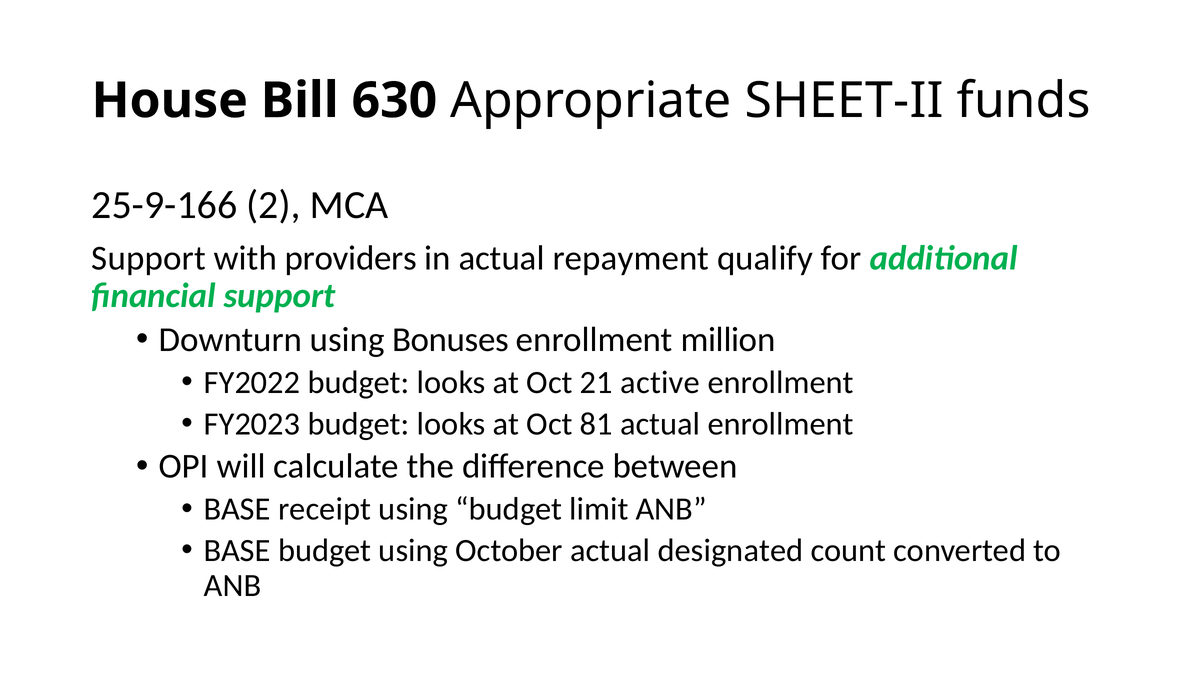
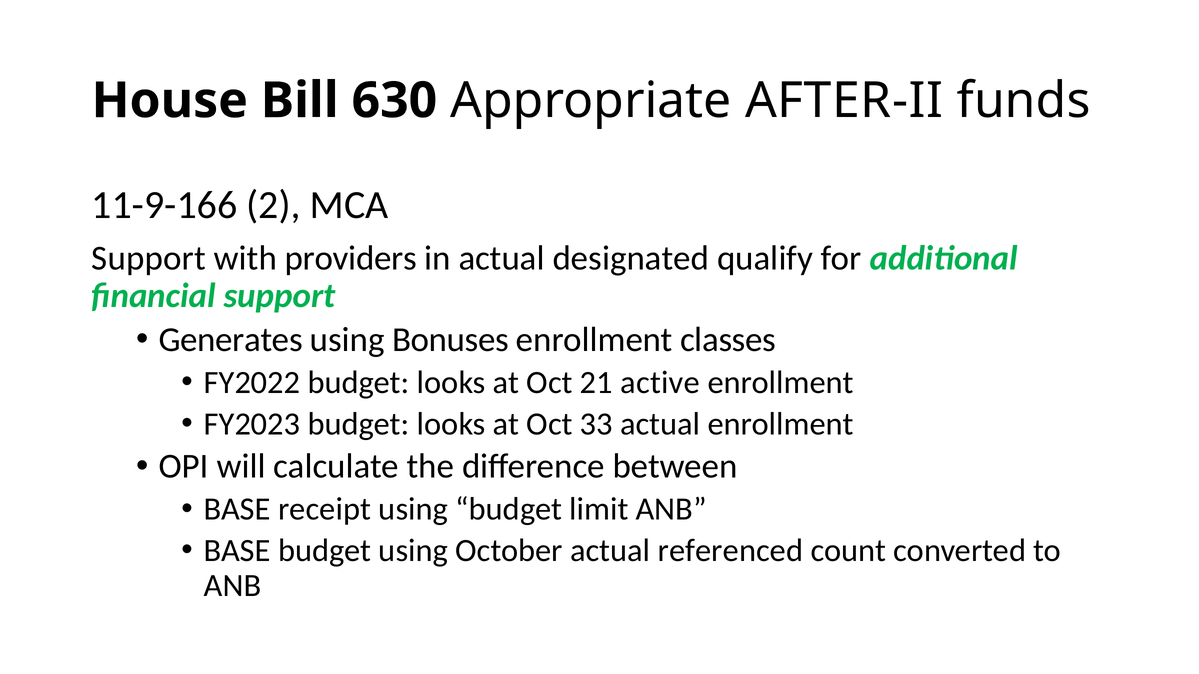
SHEET-II: SHEET-II -> AFTER-II (844, 101)
25-9-166: 25-9-166 -> 11-9-166 (164, 205)
repayment: repayment -> designated (631, 258)
Downturn: Downturn -> Generates (231, 340)
million: million -> classes (728, 340)
81: 81 -> 33 (596, 424)
designated: designated -> referenced (730, 551)
